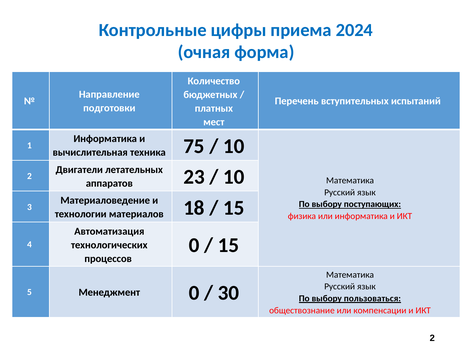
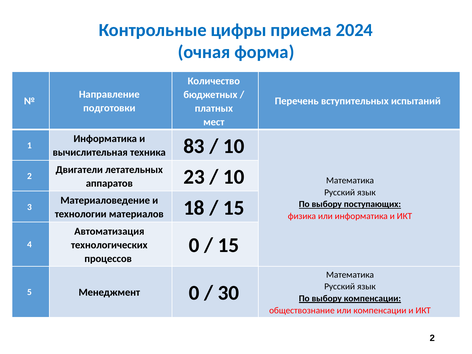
75: 75 -> 83 (194, 146)
выбору пользоваться: пользоваться -> компенсации (372, 299)
